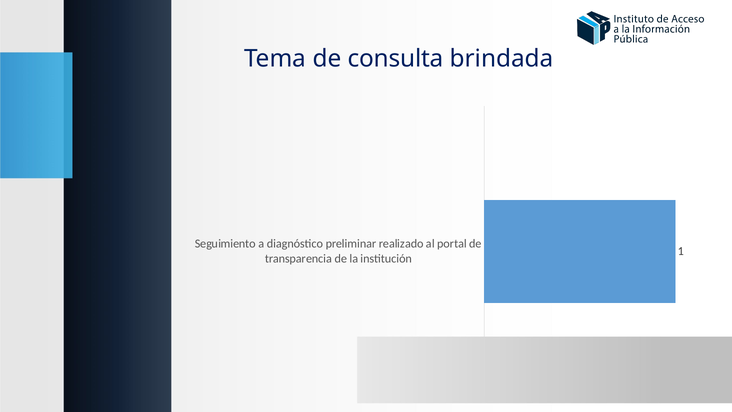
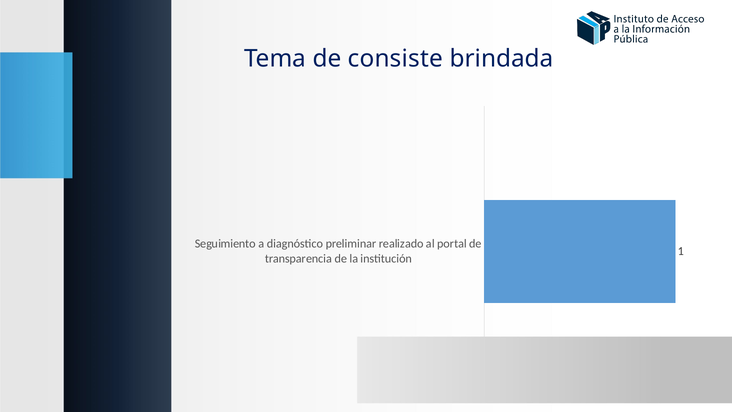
consulta: consulta -> consiste (395, 59)
